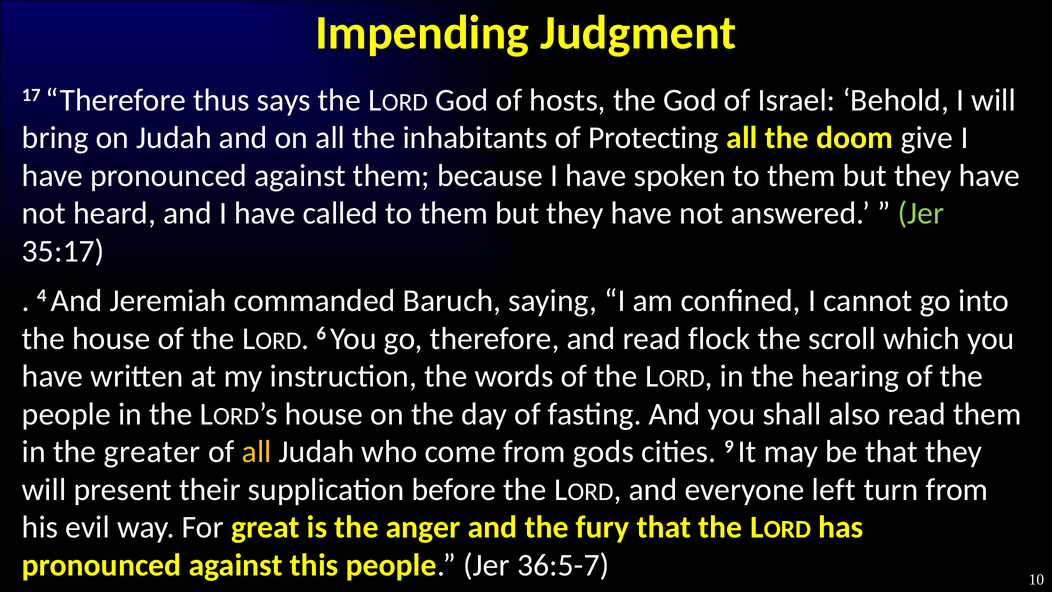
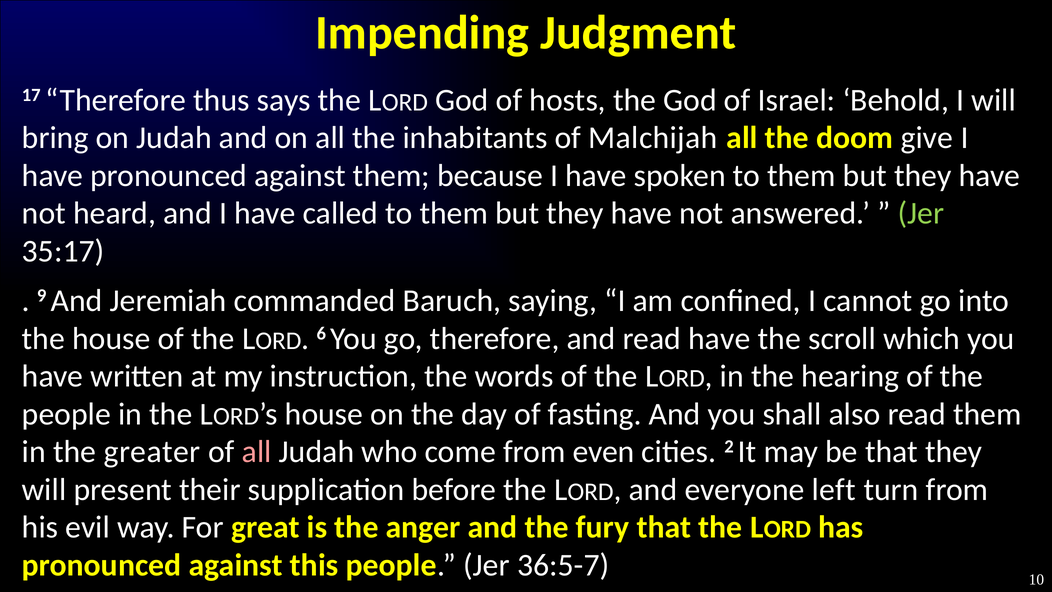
Protecting: Protecting -> Malchijah (653, 138)
4: 4 -> 9 (42, 295)
read flock: flock -> have (719, 338)
all colour: yellow -> pink (257, 452)
gods: gods -> even (604, 452)
9: 9 -> 2 (729, 446)
